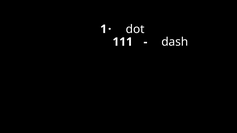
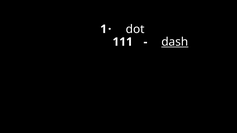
dash underline: none -> present (175, 42)
